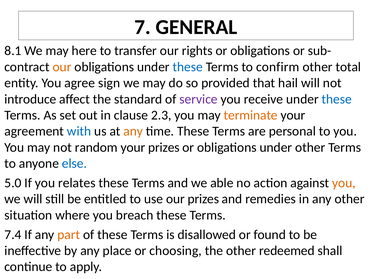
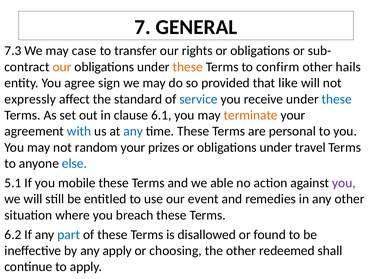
8.1: 8.1 -> 7.3 (13, 51)
here: here -> case (84, 51)
these colour: blue -> orange (188, 67)
total: total -> hails (348, 67)
hail: hail -> like (288, 83)
introduce: introduce -> expressly (30, 99)
service colour: purple -> blue (199, 99)
2.3: 2.3 -> 6.1 (161, 115)
any colour: orange -> blue (133, 131)
under other: other -> travel (310, 147)
5.0: 5.0 -> 5.1 (13, 183)
relates: relates -> mobile (77, 183)
you colour: orange -> purple (344, 183)
our prizes: prizes -> event (203, 199)
7.4: 7.4 -> 6.2 (13, 235)
part colour: orange -> blue (69, 235)
any place: place -> apply (117, 251)
